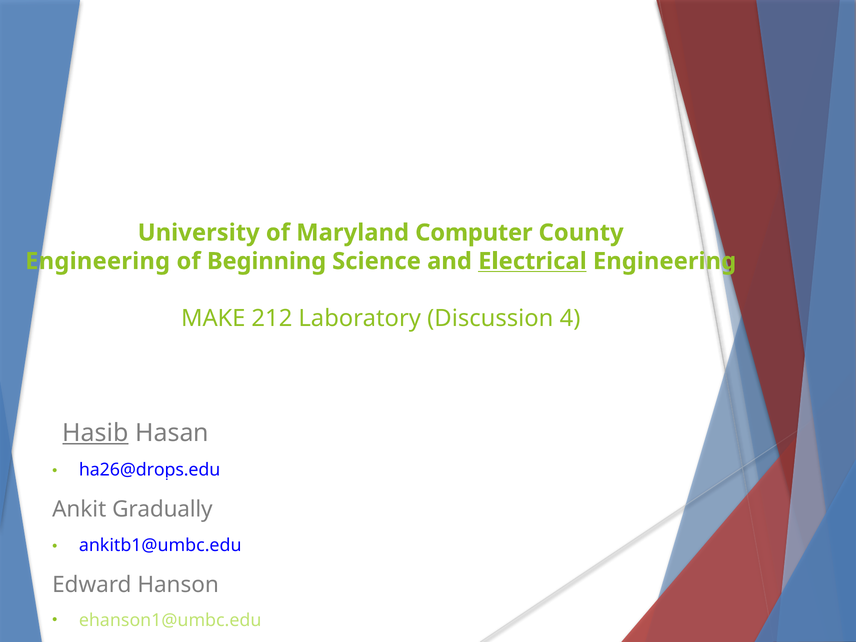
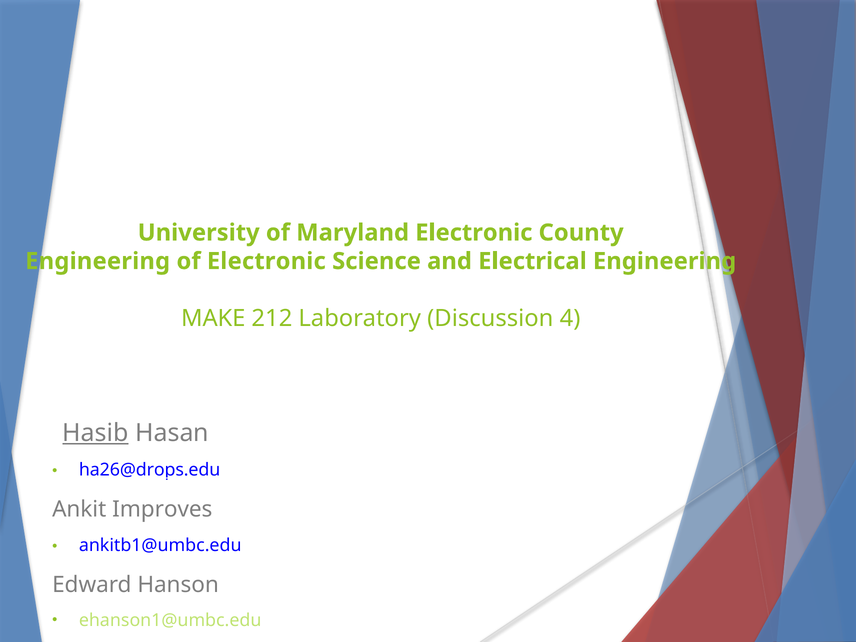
Maryland Computer: Computer -> Electronic (474, 233)
of Beginning: Beginning -> Electronic (266, 261)
Electrical underline: present -> none (532, 261)
Gradually: Gradually -> Improves (162, 509)
